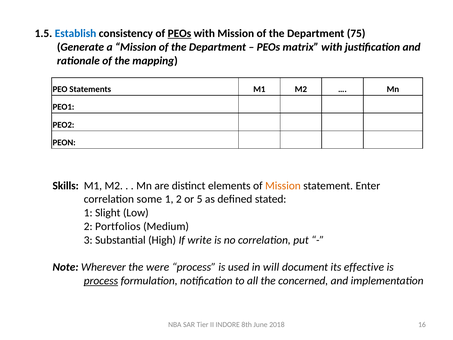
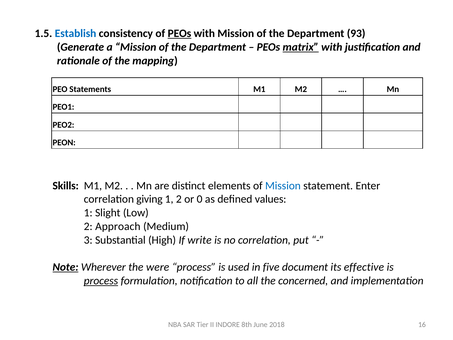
75: 75 -> 93 (356, 33)
matrix underline: none -> present (301, 47)
Mission colour: orange -> blue (283, 186)
some: some -> giving (149, 199)
5: 5 -> 0 (200, 199)
stated: stated -> values (271, 199)
Portfolios: Portfolios -> Approach (118, 226)
Note underline: none -> present (66, 267)
will: will -> five (271, 267)
